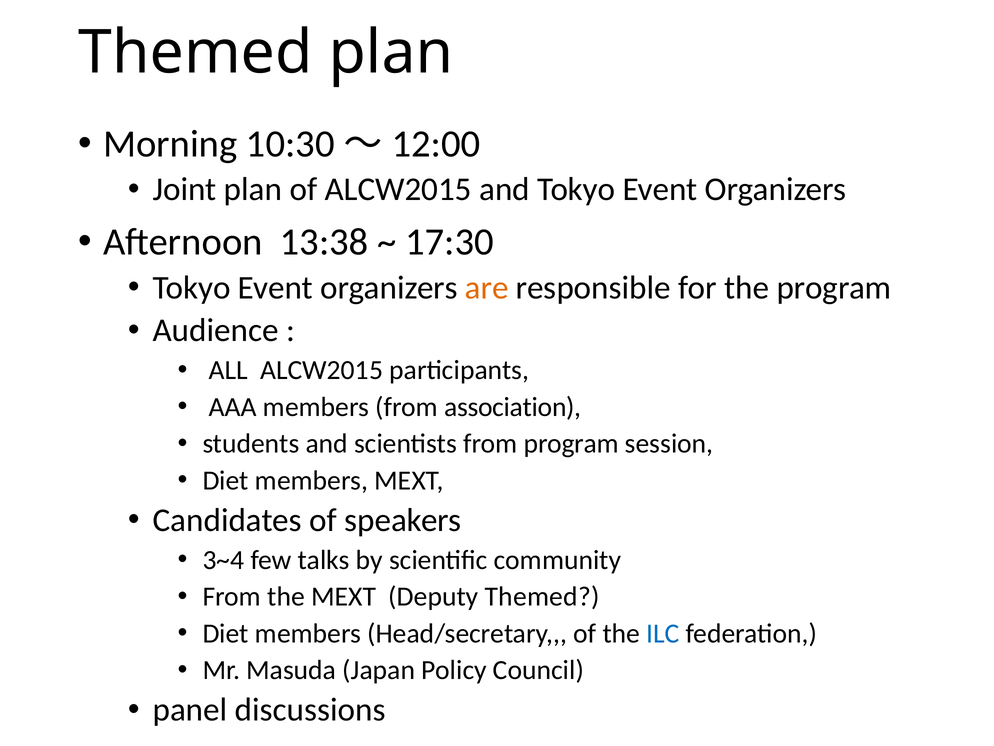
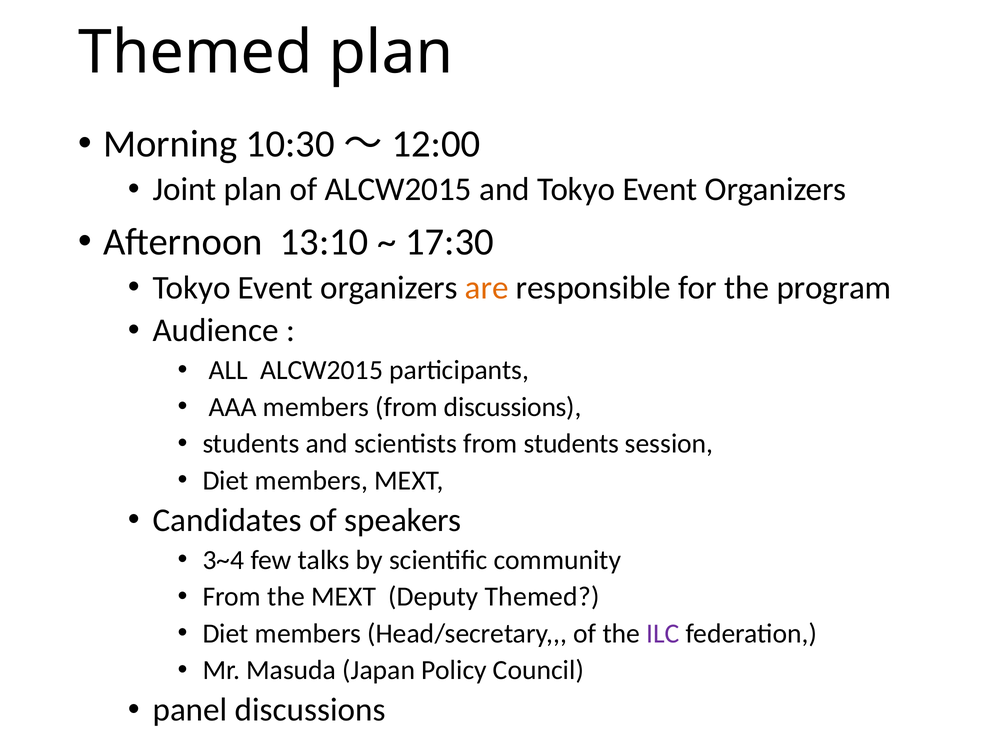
13:38: 13:38 -> 13:10 (324, 242)
from association: association -> discussions (513, 407)
from program: program -> students (571, 443)
ILC colour: blue -> purple (663, 633)
